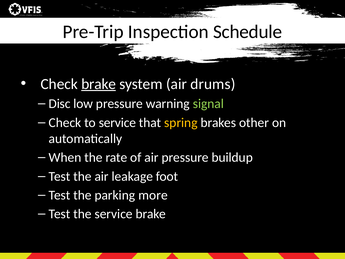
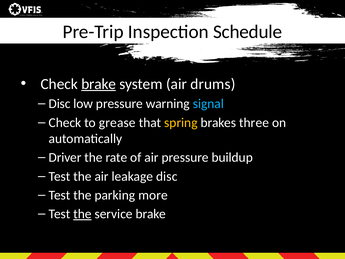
signal colour: light green -> light blue (208, 104)
to service: service -> grease (117, 122)
other: other -> three (254, 122)
When: When -> Driver (65, 157)
leakage foot: foot -> disc (167, 176)
the underline: none -> present (82, 214)
